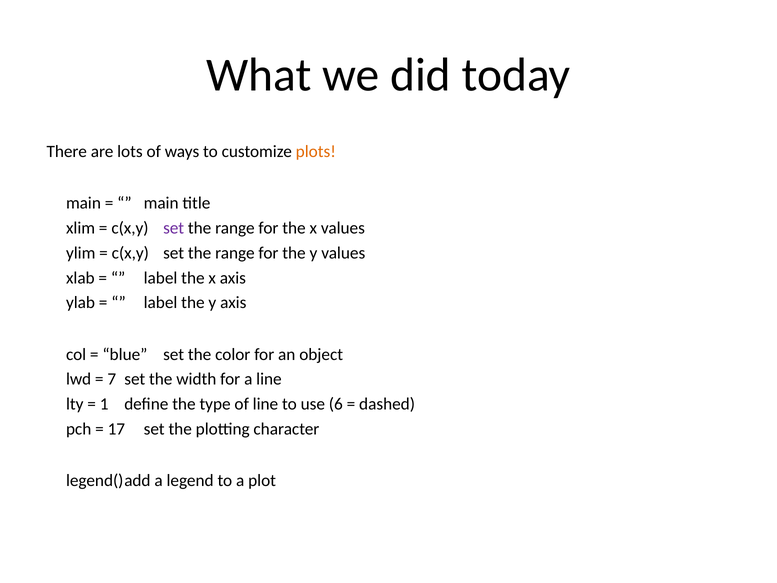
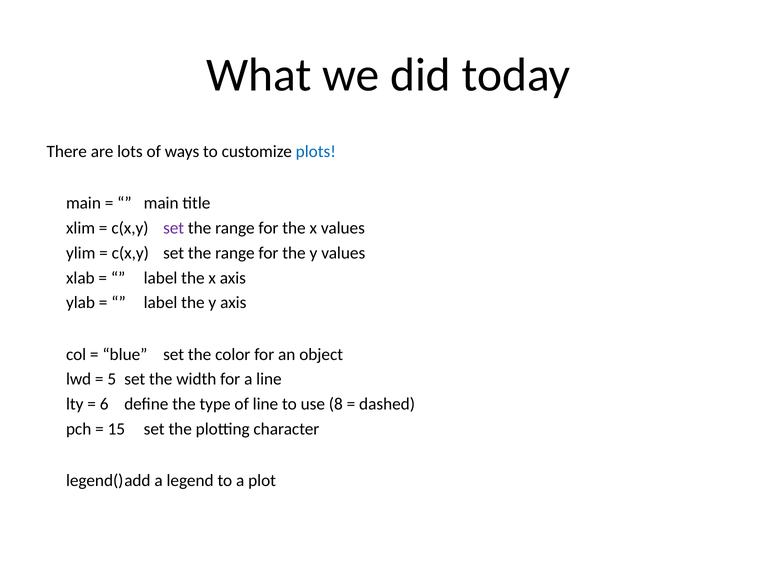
plots colour: orange -> blue (316, 151)
7: 7 -> 5 (112, 379)
1: 1 -> 6 (104, 404)
6: 6 -> 8 (336, 404)
17: 17 -> 15 (116, 429)
